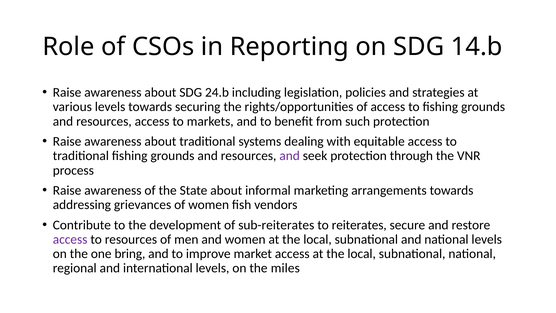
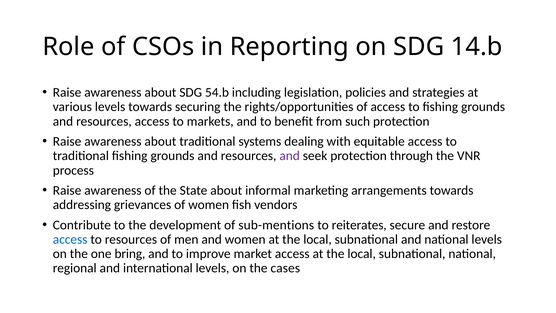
24.b: 24.b -> 54.b (217, 92)
sub-reiterates: sub-reiterates -> sub-mentions (276, 225)
access colour: purple -> blue (70, 239)
miles: miles -> cases (285, 268)
